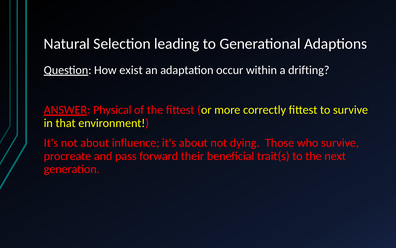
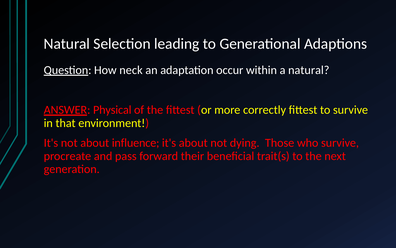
exist: exist -> neck (131, 70)
a drifting: drifting -> natural (309, 70)
